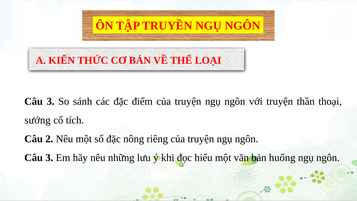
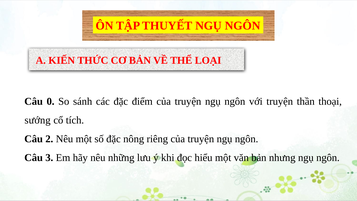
TRUYỀN: TRUYỀN -> THUYẾT (167, 26)
3: 3 -> 0 (51, 101)
huống: huống -> nhưng (282, 158)
